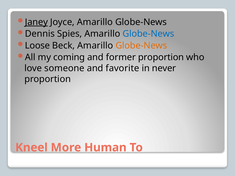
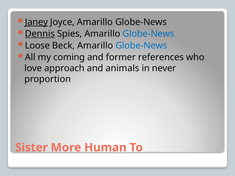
Dennis underline: none -> present (40, 34)
Globe-News colour: orange -> blue (141, 46)
former proportion: proportion -> references (161, 57)
someone: someone -> approach (64, 68)
favorite: favorite -> animals (122, 68)
Kneel: Kneel -> Sister (32, 148)
